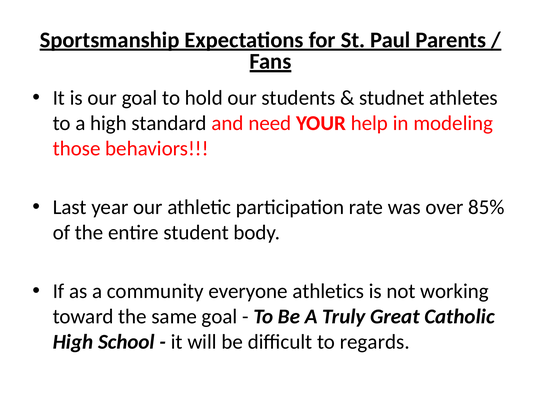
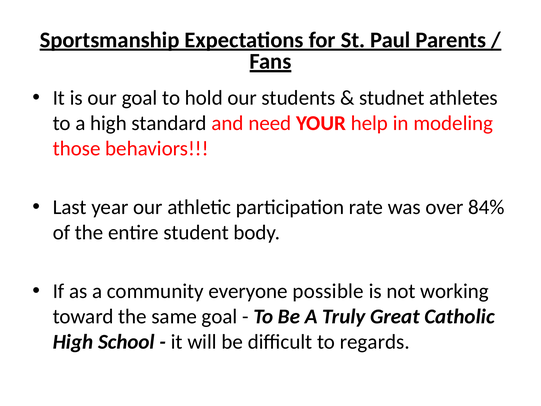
85%: 85% -> 84% (486, 207)
athletics: athletics -> possible (328, 291)
